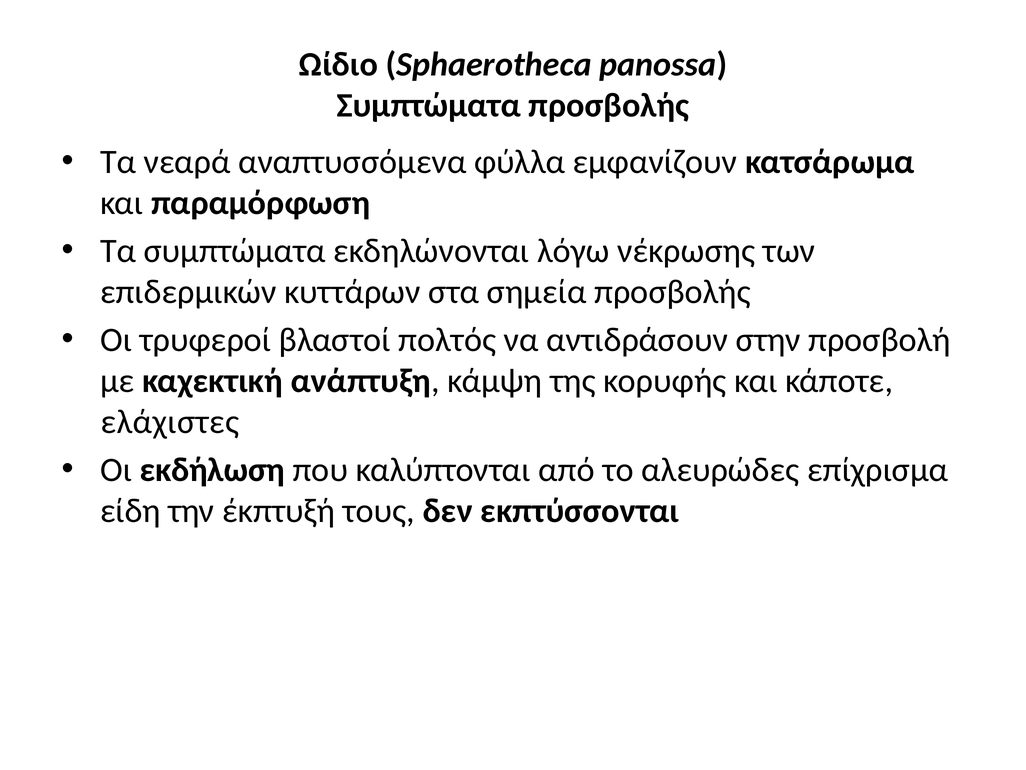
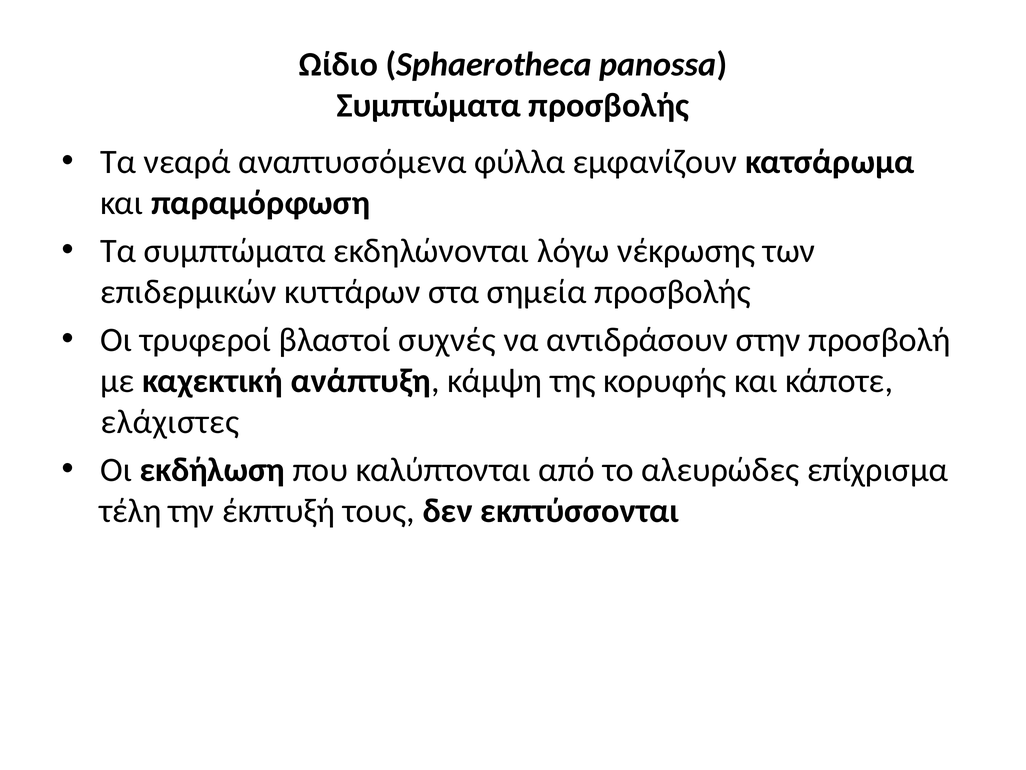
πολτός: πολτός -> συχνές (447, 340)
είδη: είδη -> τέλη (130, 511)
